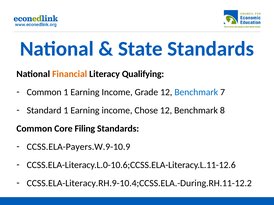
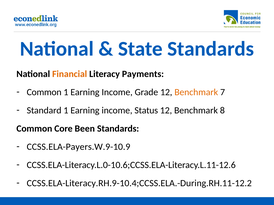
Qualifying: Qualifying -> Payments (143, 74)
Benchmark colour: blue -> orange (196, 92)
Chose: Chose -> Status (146, 111)
Filing: Filing -> Been (85, 129)
